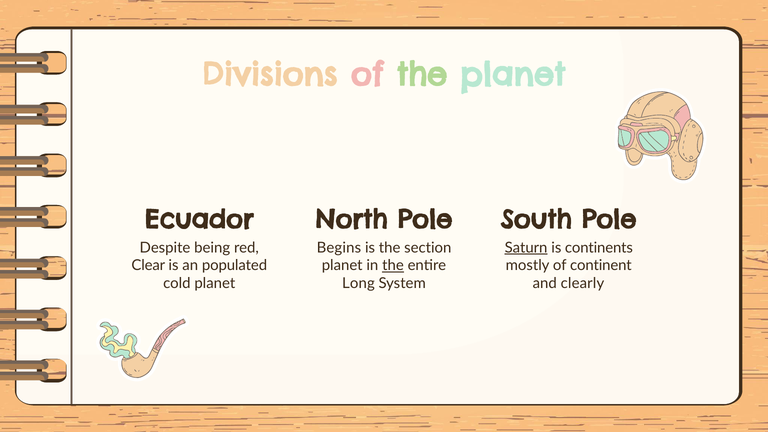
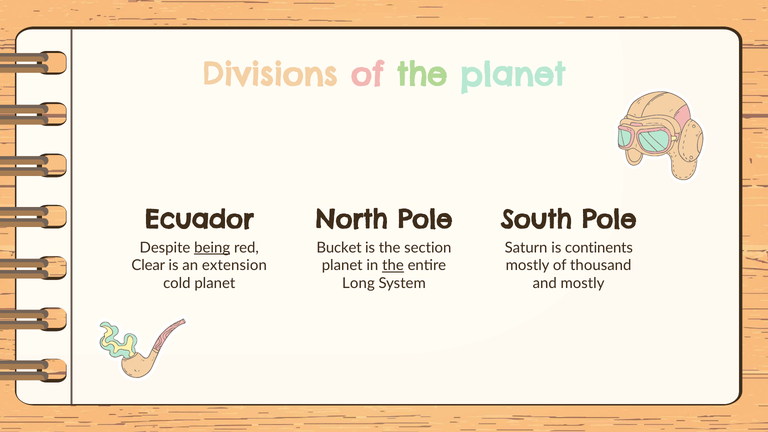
being underline: none -> present (212, 248)
Begins: Begins -> Bucket (339, 248)
Saturn underline: present -> none (526, 248)
populated: populated -> extension (234, 266)
continent: continent -> thousand (601, 266)
and clearly: clearly -> mostly (583, 283)
